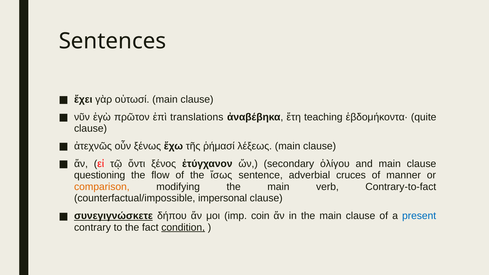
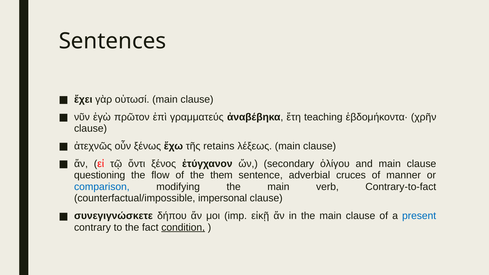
translations: translations -> γραμματεύς (197, 117)
quite: quite -> χρῆν (424, 117)
ῥήμασί: ῥήμασί -> retains (219, 146)
ἴσως: ἴσως -> them (221, 175)
comparison colour: orange -> blue (102, 187)
συνεγιγνώσκετε underline: present -> none (113, 216)
coin: coin -> εἰκῇ (260, 216)
